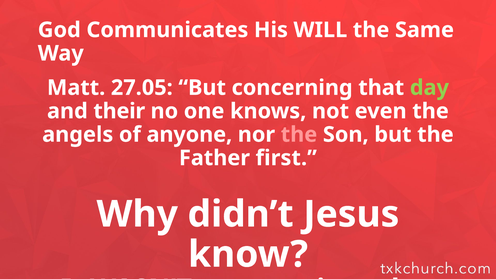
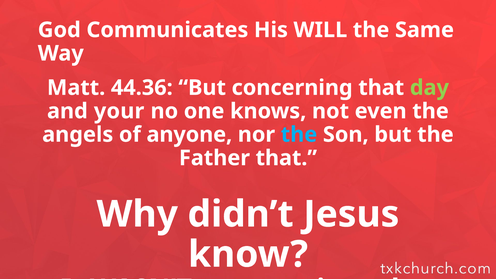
27.05: 27.05 -> 44.36 (142, 88)
their: their -> your (119, 111)
the colour: pink -> light blue (299, 135)
Father first: first -> that (286, 158)
